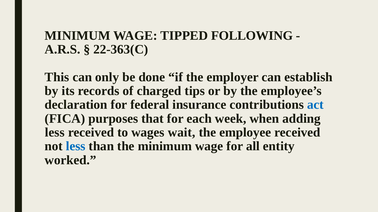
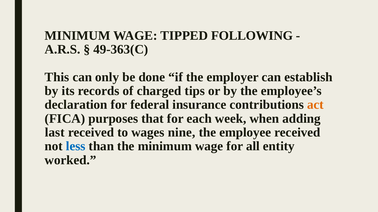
22-363(C: 22-363(C -> 49-363(C (121, 50)
act colour: blue -> orange (316, 105)
less: less -> last (55, 133)
wait: wait -> nine (182, 133)
